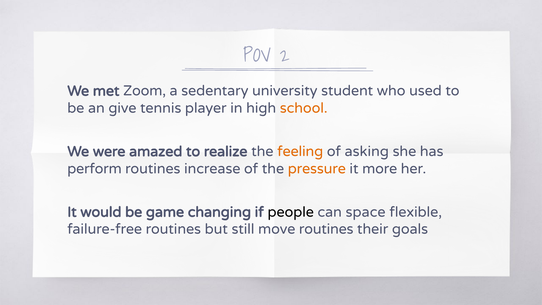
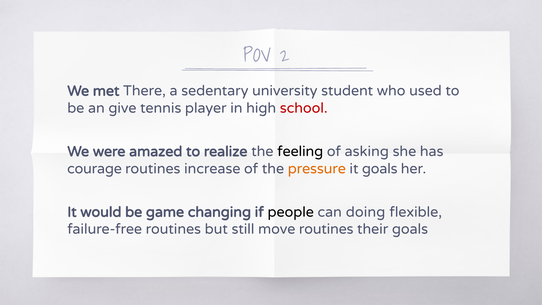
Zoom: Zoom -> There (145, 91)
school colour: orange -> red (304, 108)
feeling colour: orange -> black (300, 151)
perform: perform -> courage (95, 169)
it more: more -> goals (380, 169)
space: space -> doing (366, 212)
